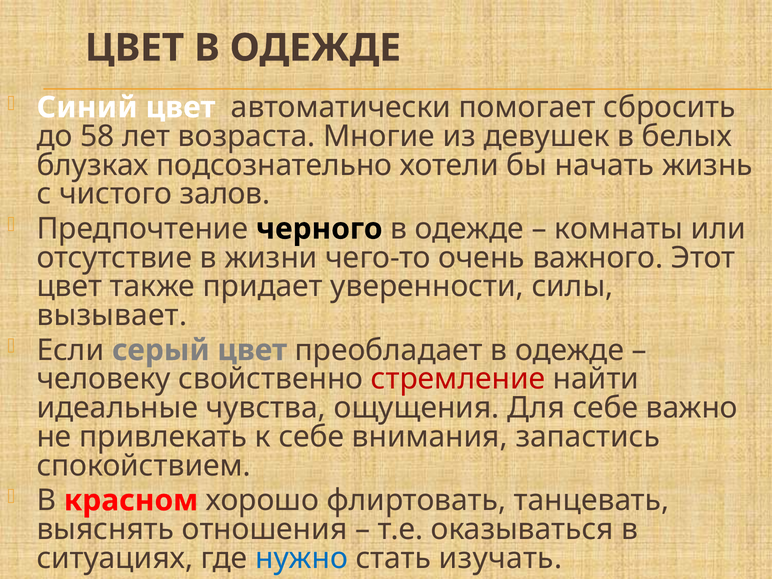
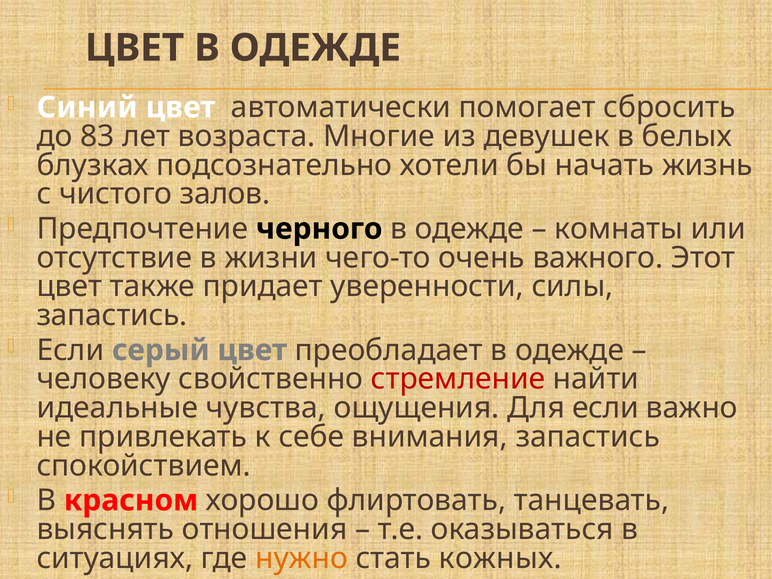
58: 58 -> 83 (97, 136)
вызывает: вызывает -> запастись (112, 315)
Для себе: себе -> если (606, 408)
нужно colour: blue -> orange (302, 558)
стать изучать: изучать -> кожных (500, 558)
